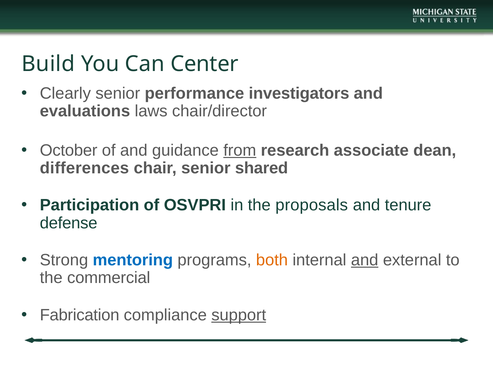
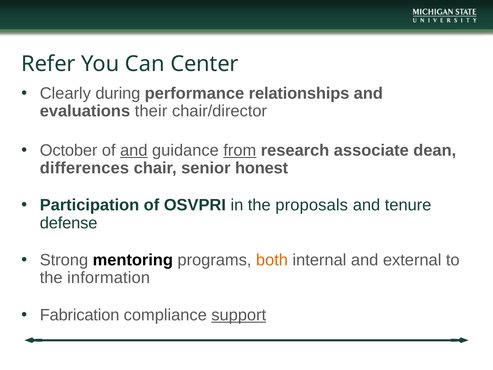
Build: Build -> Refer (48, 64)
Clearly senior: senior -> during (118, 93)
investigators: investigators -> relationships (299, 93)
laws: laws -> their (151, 111)
and underline: none -> present (134, 150)
shared: shared -> honest (262, 168)
mentoring colour: blue -> black (133, 260)
and underline: present -> none (365, 260)
commercial: commercial -> information (109, 278)
